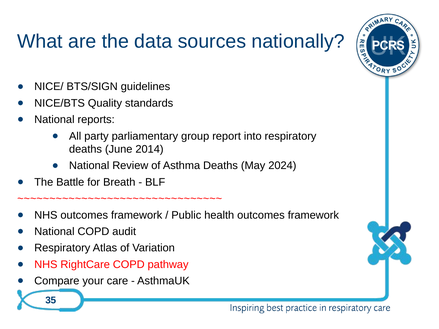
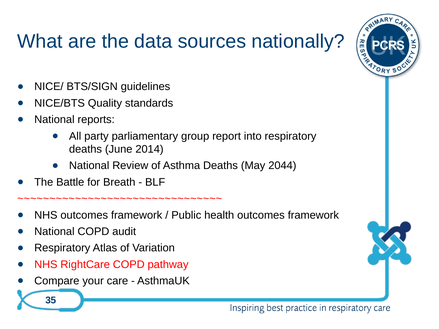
2024: 2024 -> 2044 (282, 166)
